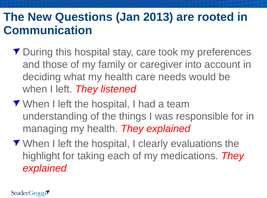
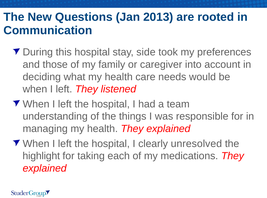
stay care: care -> side (146, 52)
evaluations: evaluations -> unresolved (196, 144)
